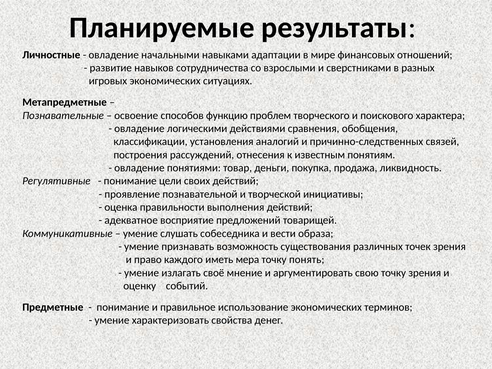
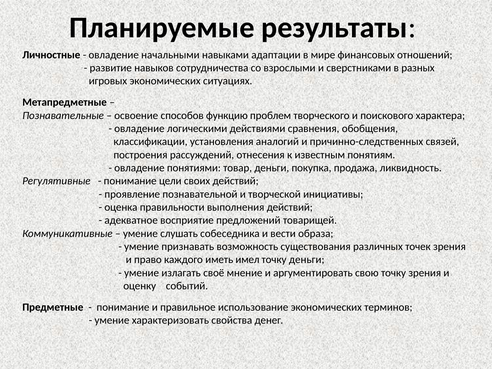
мера: мера -> имел (247, 260)
точку понять: понять -> деньги (307, 260)
